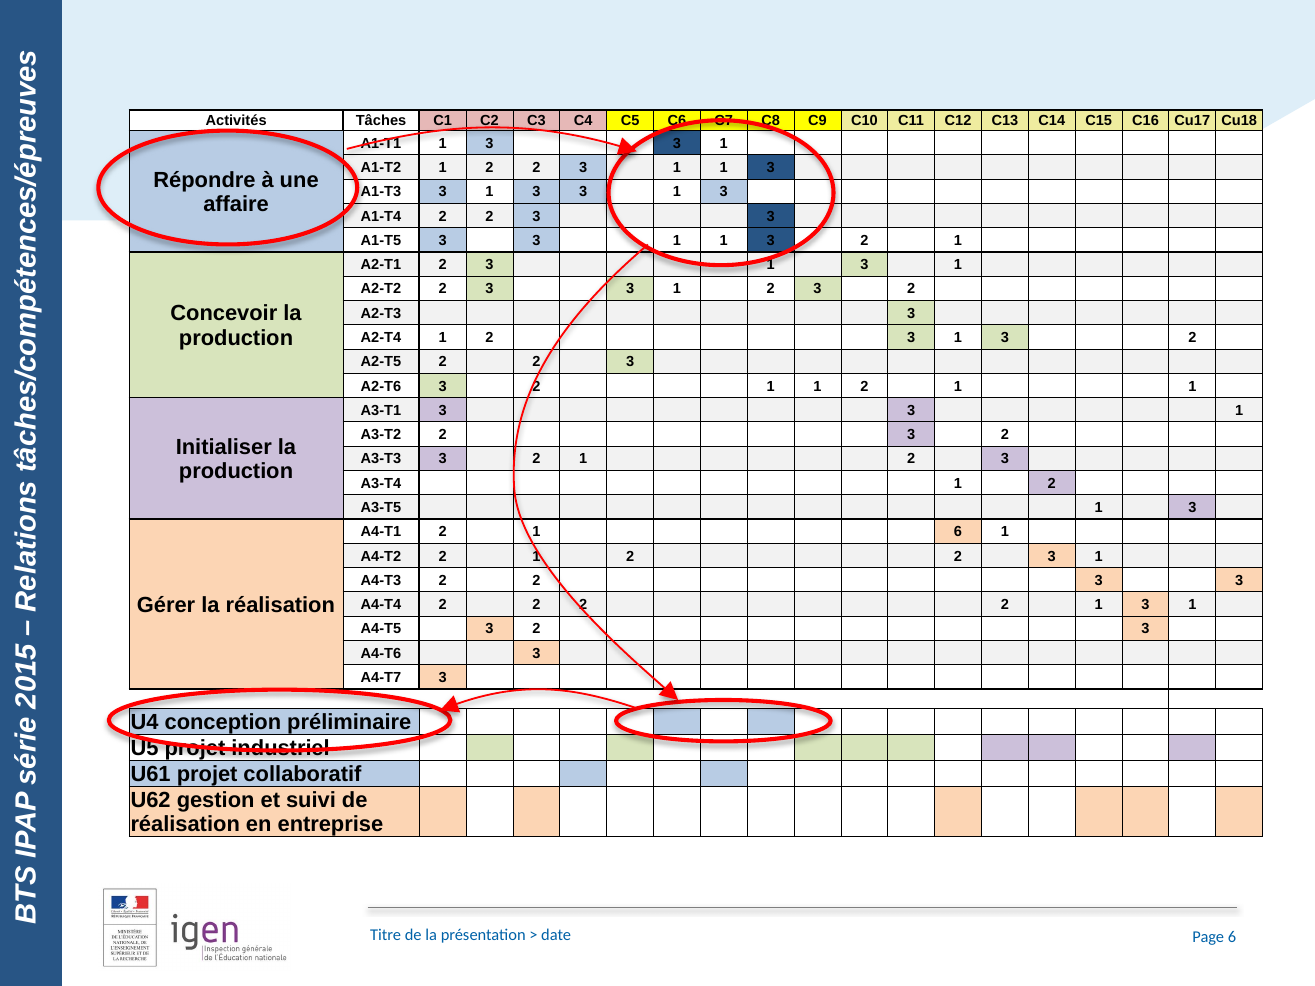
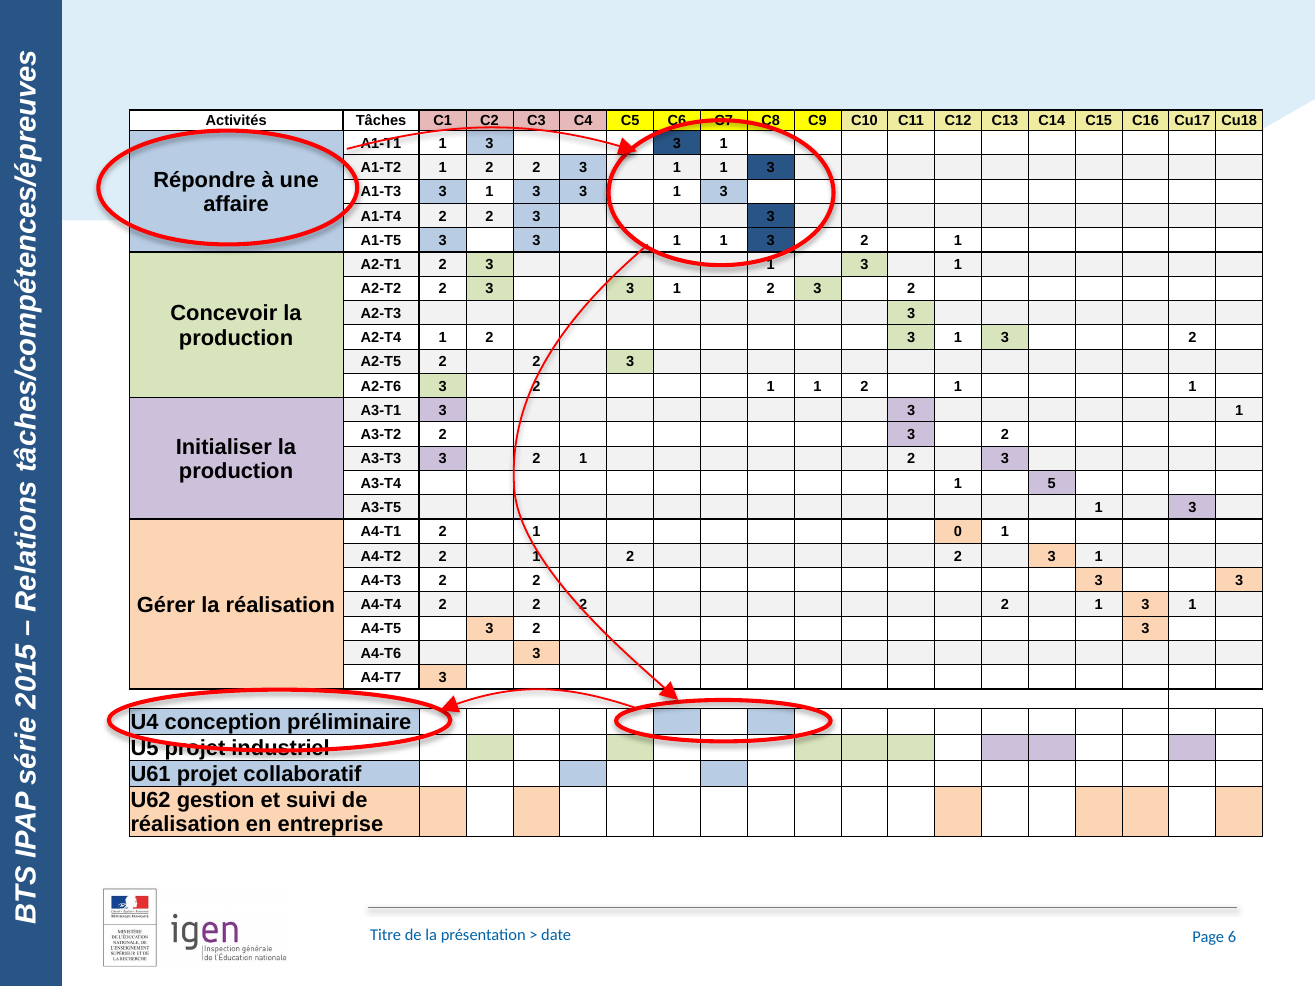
A3-T4 1 2: 2 -> 5 (1052, 483)
6: 6 -> 0 (958, 532)
